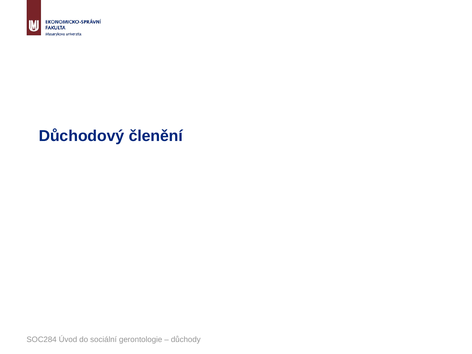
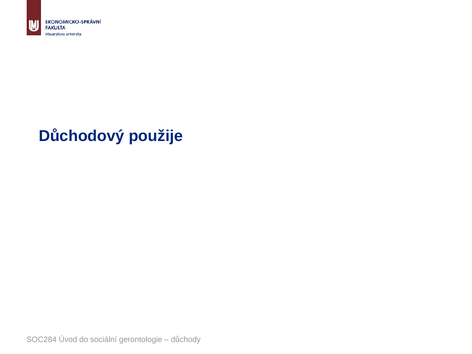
členění: členění -> použije (156, 136)
